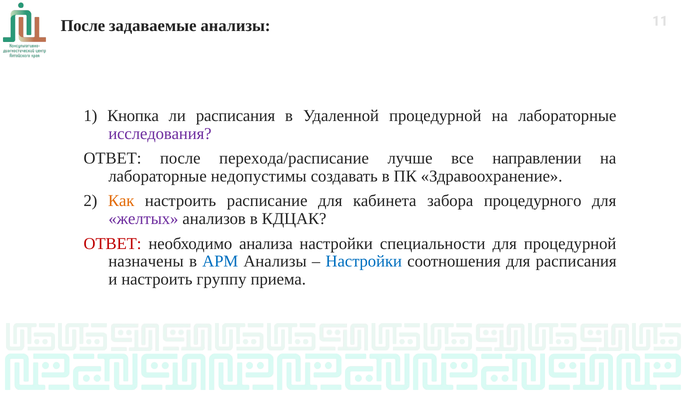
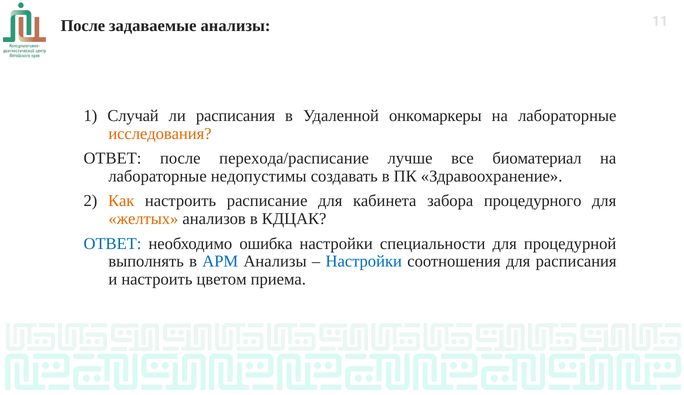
Кнопка: Кнопка -> Случай (133, 116)
Удаленной процедурной: процедурной -> онкомаркеры (435, 116)
исследования colour: purple -> orange (160, 134)
направлении: направлении -> биоматериал (537, 158)
желтых colour: purple -> orange (143, 219)
ОТВЕТ colour: red -> blue (112, 244)
анализа: анализа -> ошибка (266, 244)
назначены: назначены -> выполнять (146, 261)
группу: группу -> цветом (222, 279)
